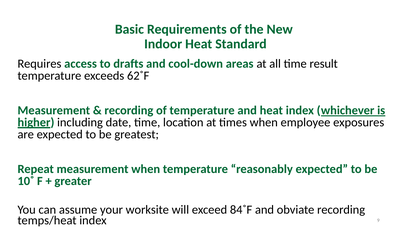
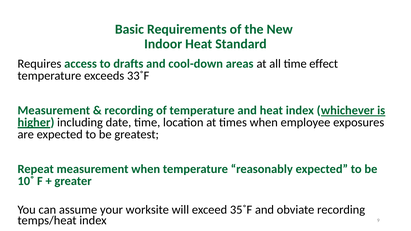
result: result -> effect (324, 64)
62˚F: 62˚F -> 33˚F (138, 76)
84˚F: 84˚F -> 35˚F (241, 210)
